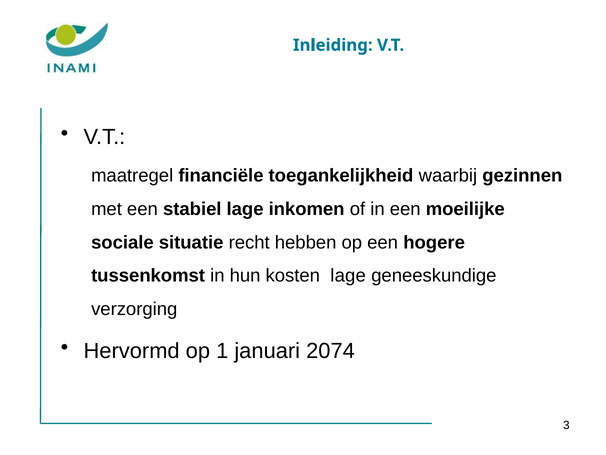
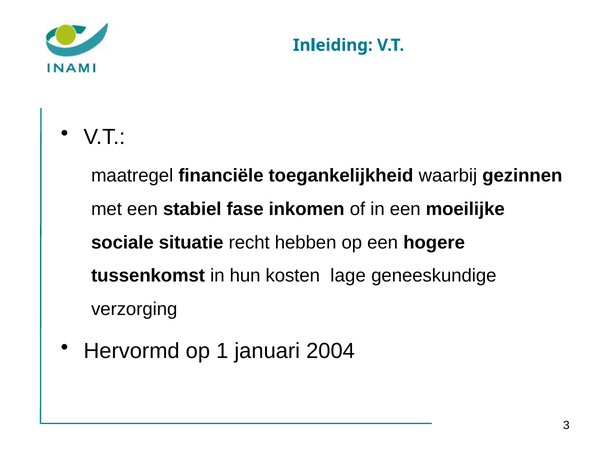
stabiel lage: lage -> fase (245, 209)
2074: 2074 -> 2004 (331, 351)
